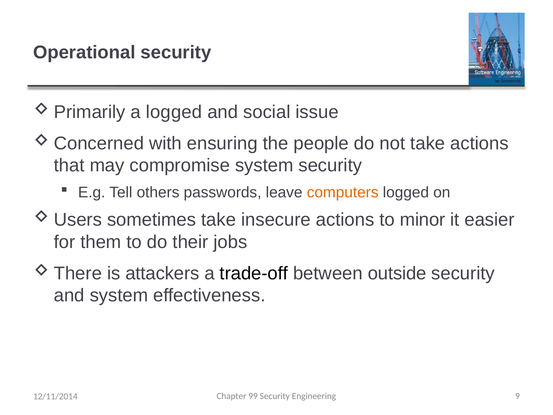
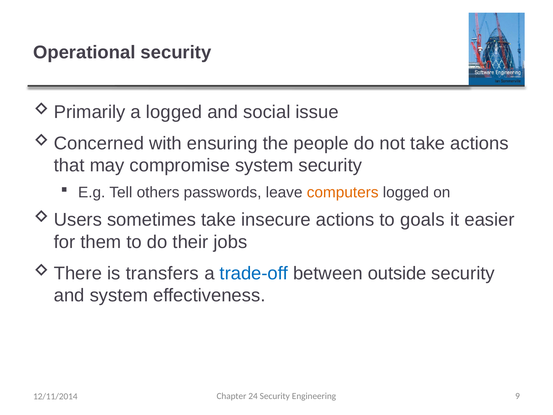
minor: minor -> goals (422, 220)
attackers: attackers -> transfers (162, 273)
trade-off colour: black -> blue (254, 273)
99: 99 -> 24 (253, 396)
